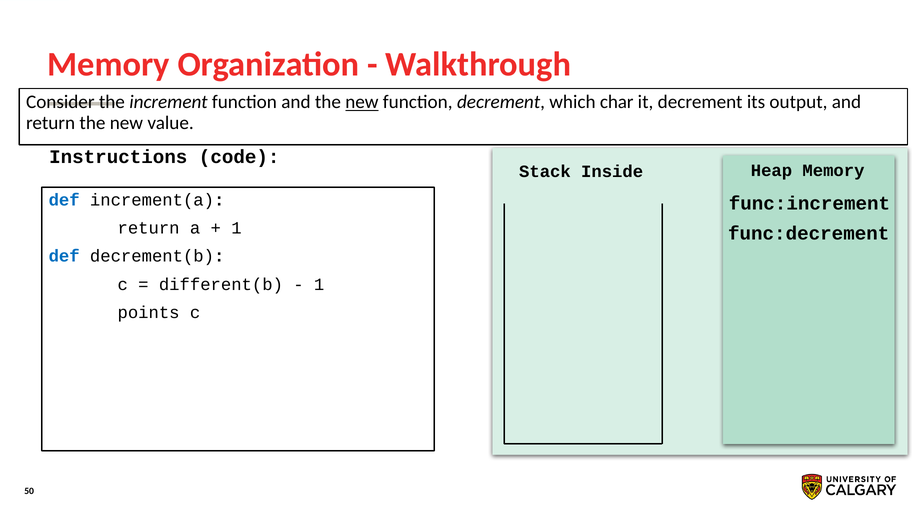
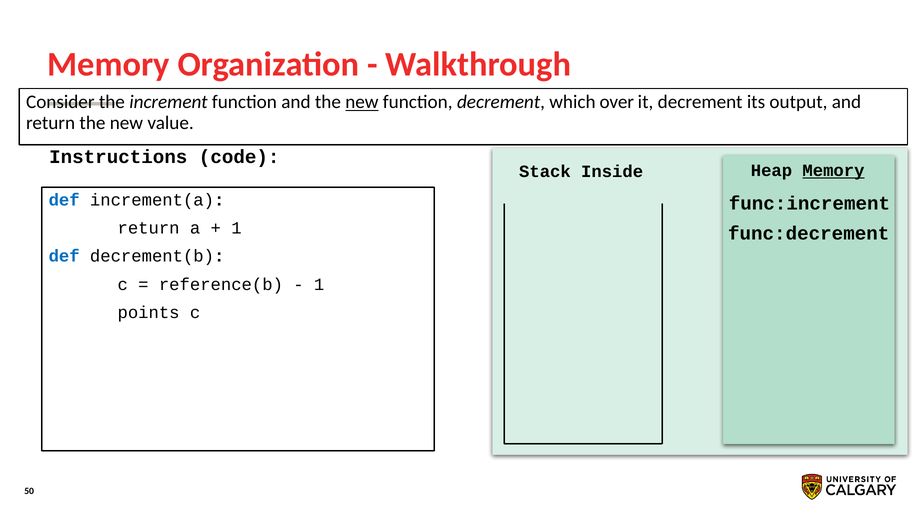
char: char -> over (617, 102)
Memory underline: none -> present (833, 170)
different(b: different(b -> reference(b (221, 284)
